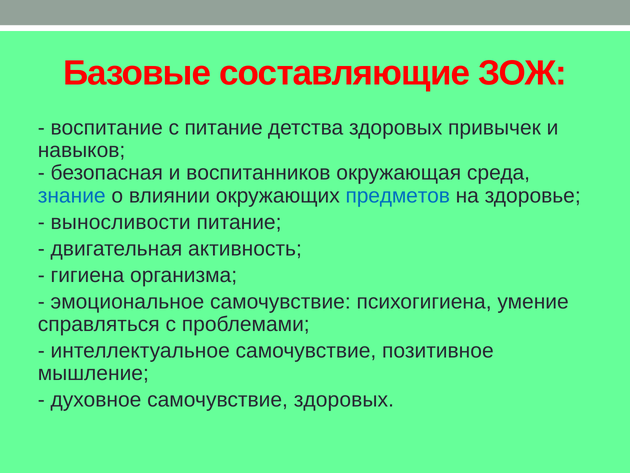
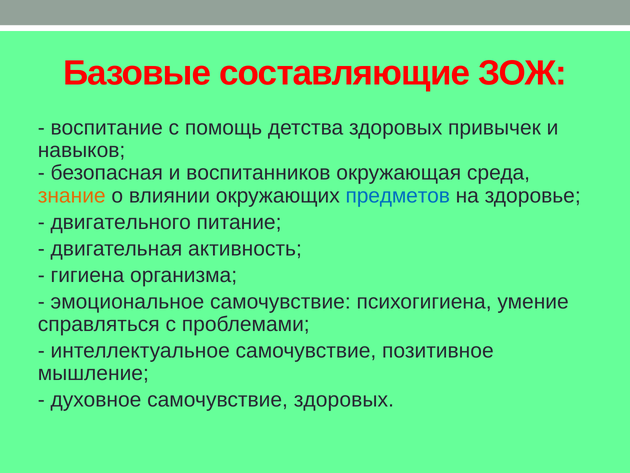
с питание: питание -> помощь (224, 127)
знание colour: blue -> orange (72, 195)
выносливости: выносливости -> двигательного (121, 222)
